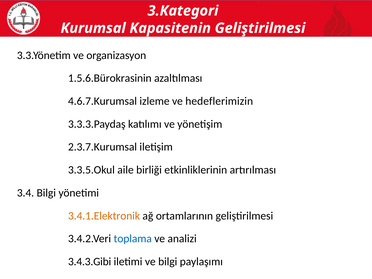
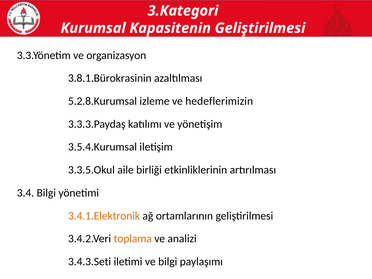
1.5.6.Bürokrasinin: 1.5.6.Bürokrasinin -> 3.8.1.Bürokrasinin (110, 78)
4.6.7.Kurumsal: 4.6.7.Kurumsal -> 5.2.8.Kurumsal (103, 101)
2.3.7.Kurumsal: 2.3.7.Kurumsal -> 3.5.4.Kurumsal (103, 147)
toplama colour: blue -> orange (133, 239)
3.4.3.Gibi: 3.4.3.Gibi -> 3.4.3.Seti (90, 262)
